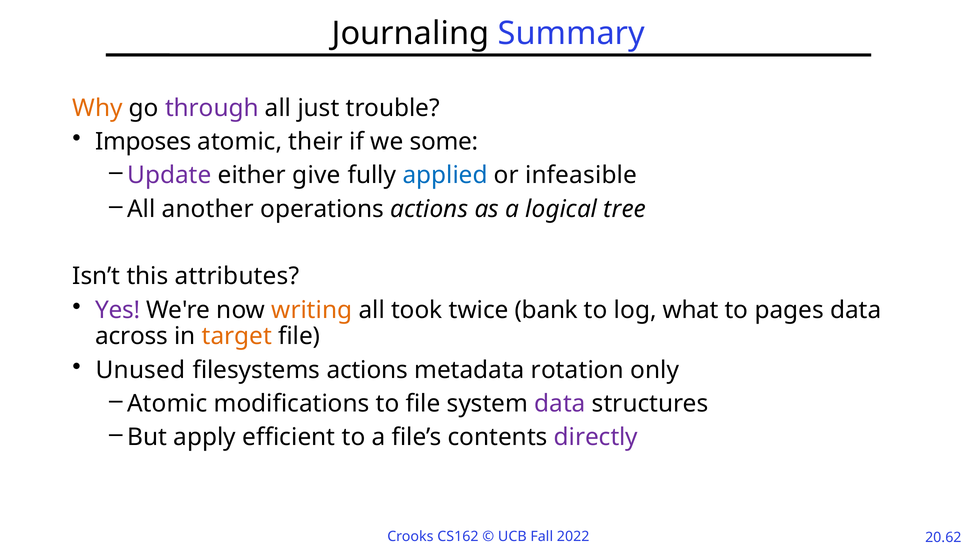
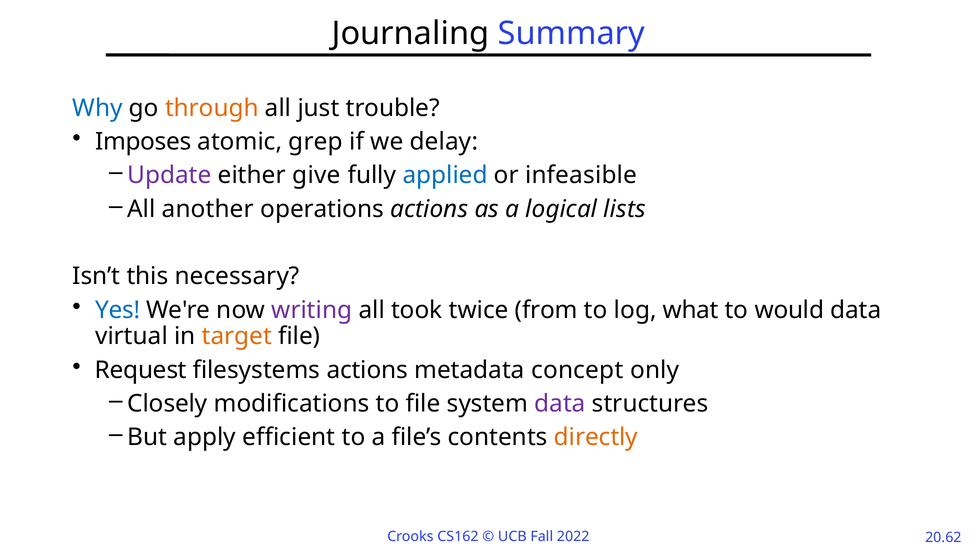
Why colour: orange -> blue (97, 108)
through colour: purple -> orange (212, 108)
their: their -> grep (316, 142)
some: some -> delay (444, 142)
tree: tree -> lists (625, 209)
attributes: attributes -> necessary (237, 277)
Yes colour: purple -> blue (118, 310)
writing colour: orange -> purple (312, 310)
bank: bank -> from (546, 310)
pages: pages -> would (789, 310)
across: across -> virtual (132, 337)
Unused: Unused -> Request (141, 370)
rotation: rotation -> concept (577, 370)
Atomic: Atomic -> Closely (167, 404)
directly colour: purple -> orange (596, 438)
